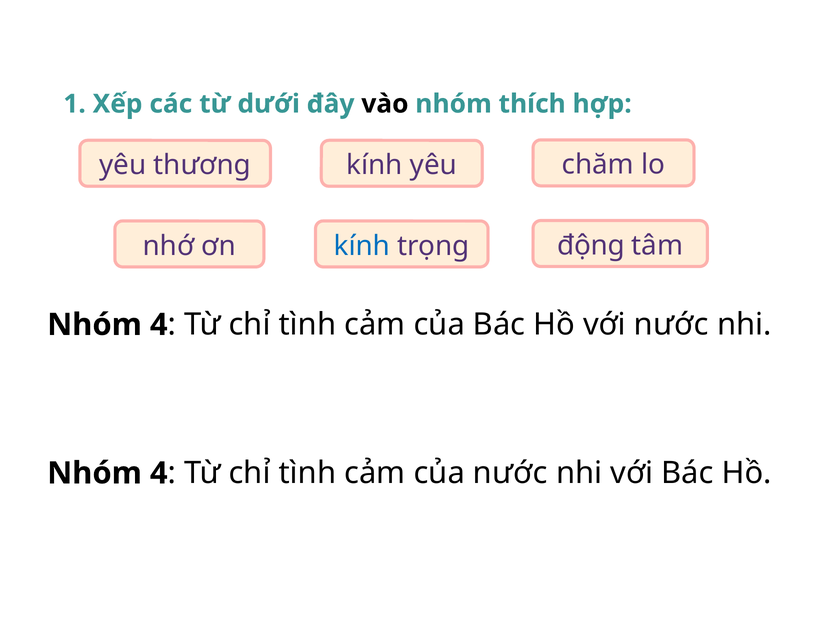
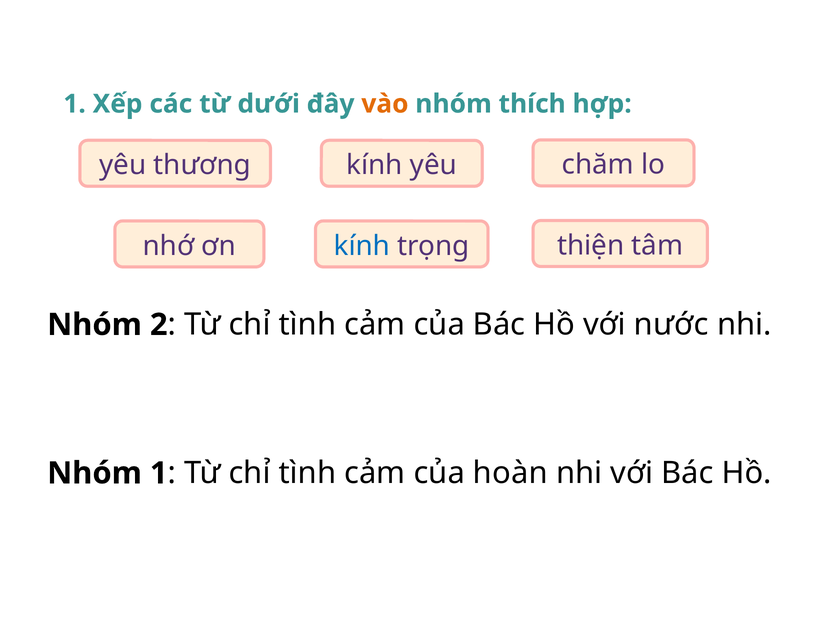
vào colour: black -> orange (385, 104)
động: động -> thiện (591, 246)
4: 4 -> 2 (159, 325)
4: 4 -> 1 (159, 473)
của nước: nước -> hoàn (510, 473)
